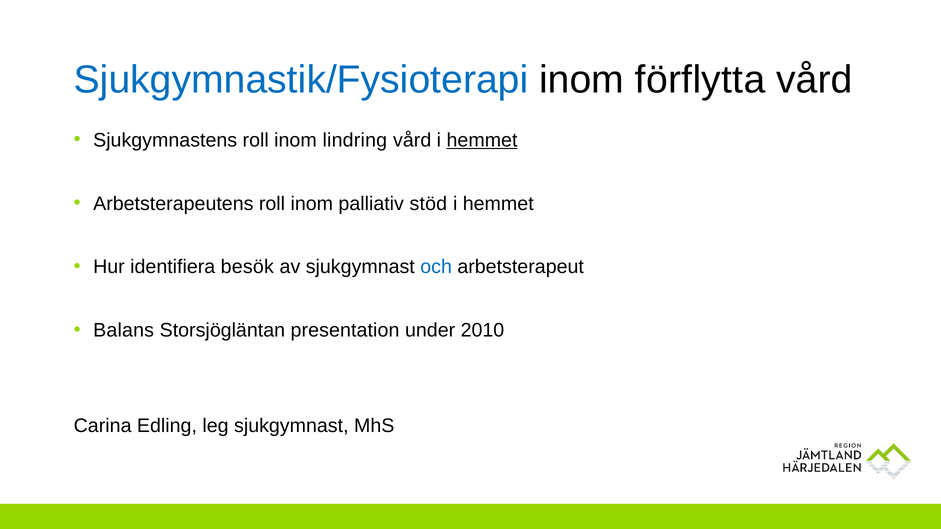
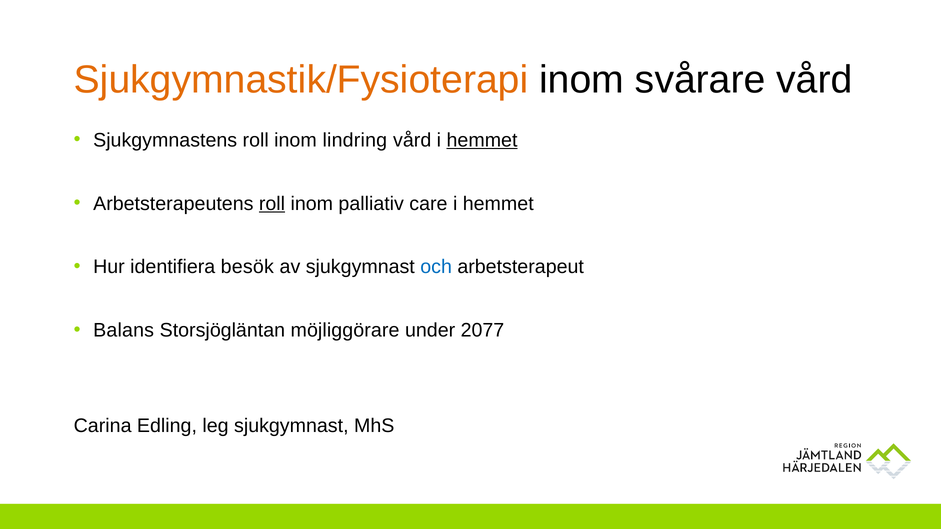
Sjukgymnastik/Fysioterapi colour: blue -> orange (301, 80)
förflytta: förflytta -> svårare (700, 80)
roll underline: none -> present (272, 204)
stöd: stöd -> care (428, 204)
presentation: presentation -> möjliggörare (345, 331)
2010: 2010 -> 2077 (482, 331)
